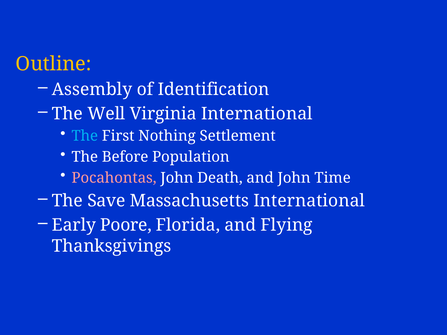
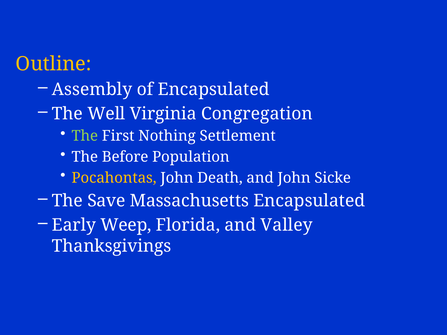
of Identification: Identification -> Encapsulated (214, 90)
Virginia International: International -> Congregation (257, 114)
The colour: light blue -> light green (85, 136)
Pocahontas colour: pink -> yellow (114, 178)
Time: Time -> Sicke (333, 178)
Massachusetts International: International -> Encapsulated (309, 201)
Poore: Poore -> Weep (126, 225)
Flying: Flying -> Valley (287, 225)
